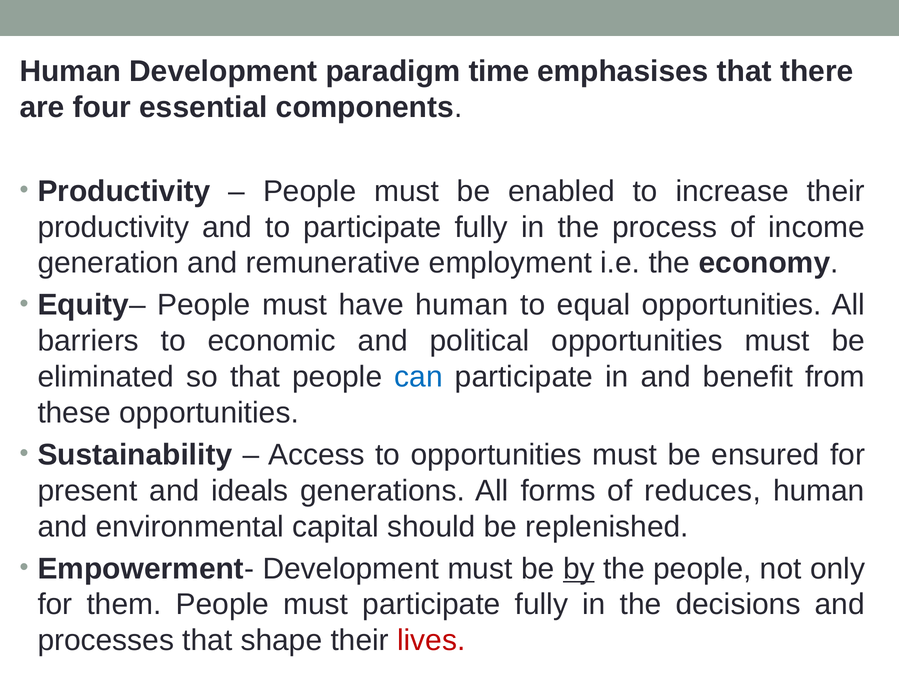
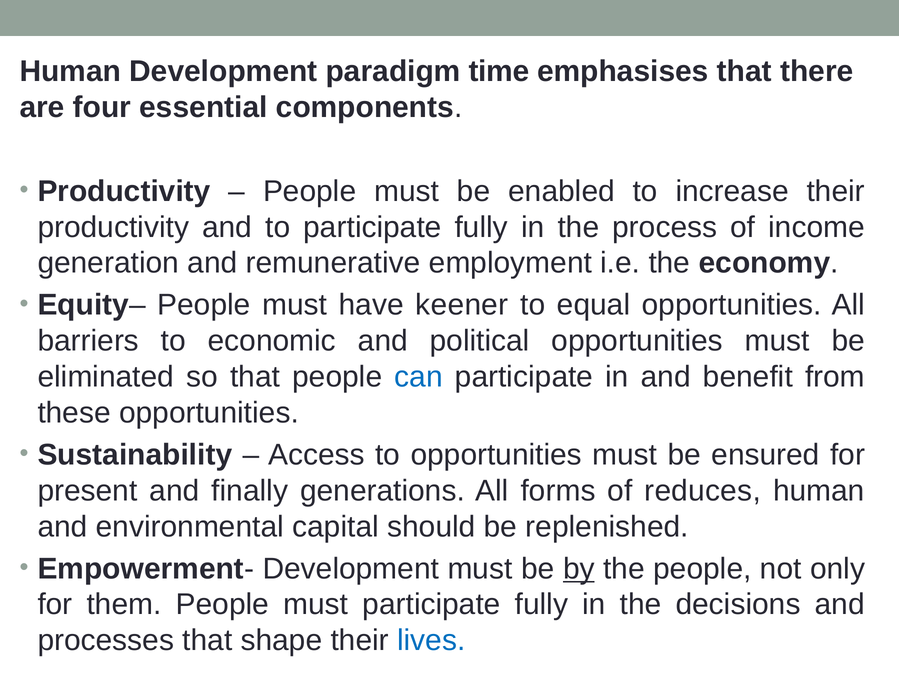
have human: human -> keener (462, 305)
ideals: ideals -> finally (250, 491)
lives colour: red -> blue (431, 641)
